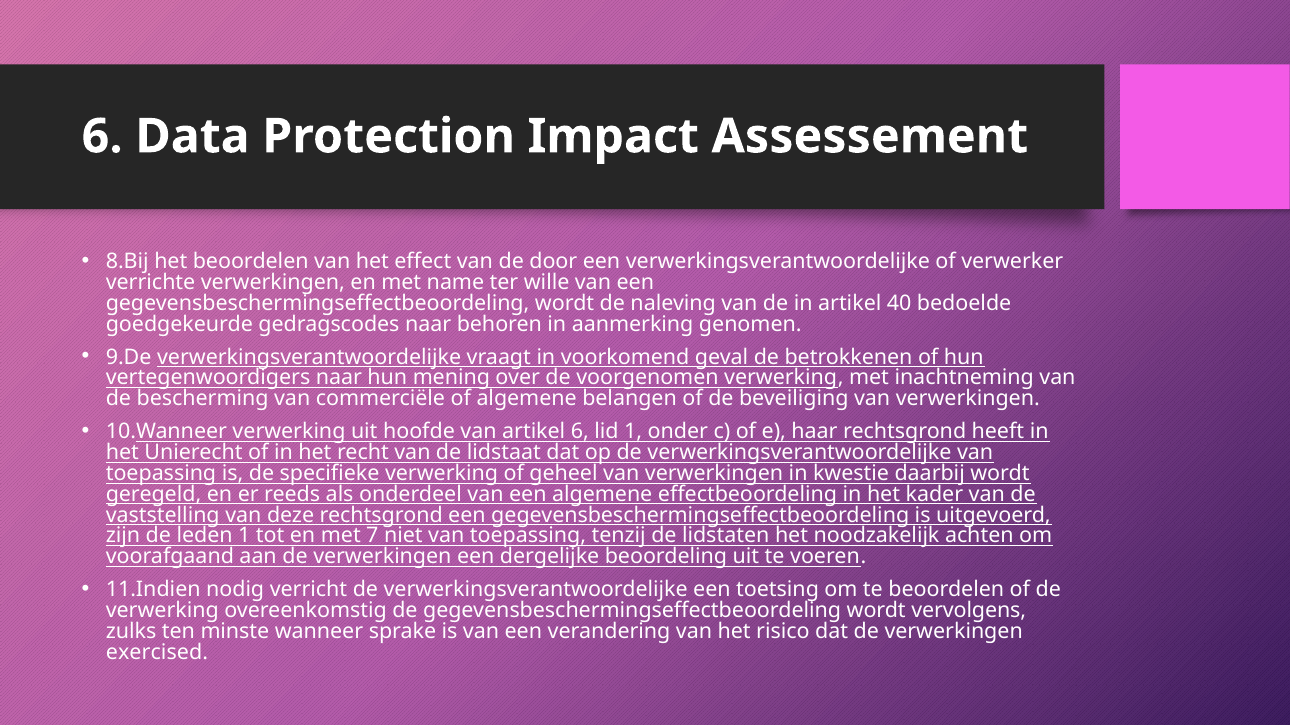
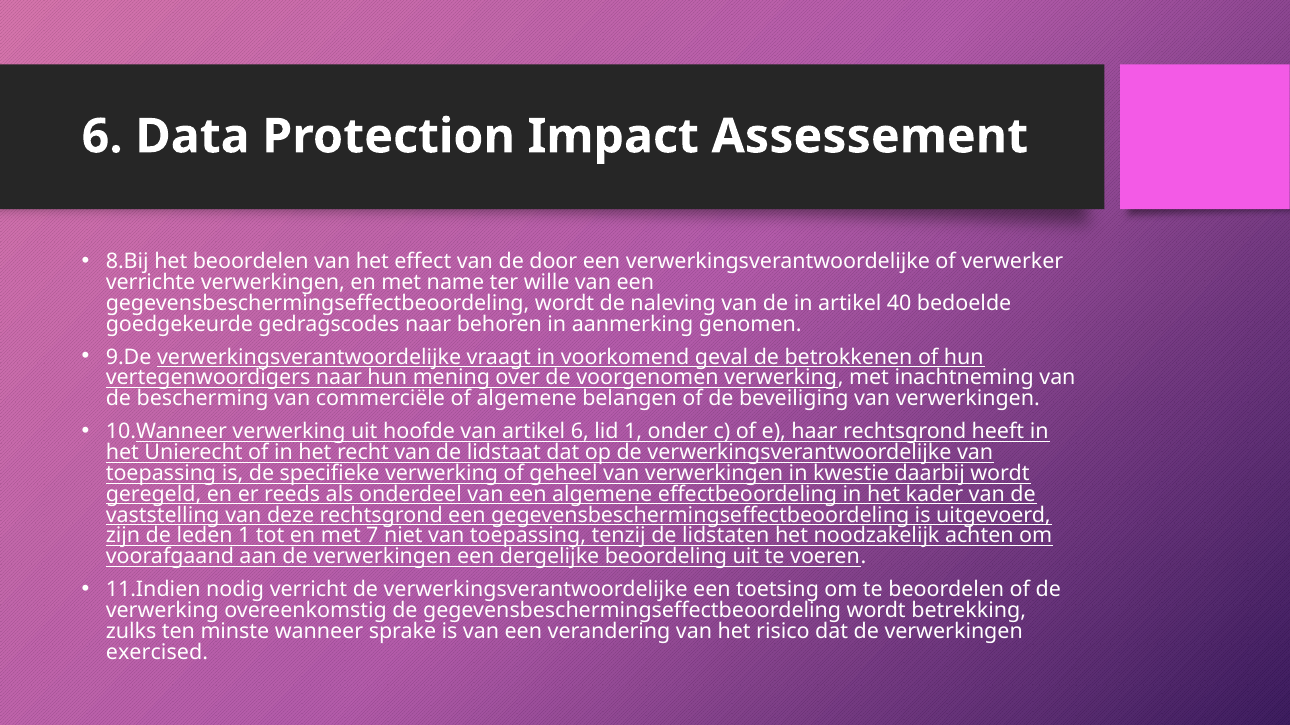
vervolgens: vervolgens -> betrekking (969, 611)
